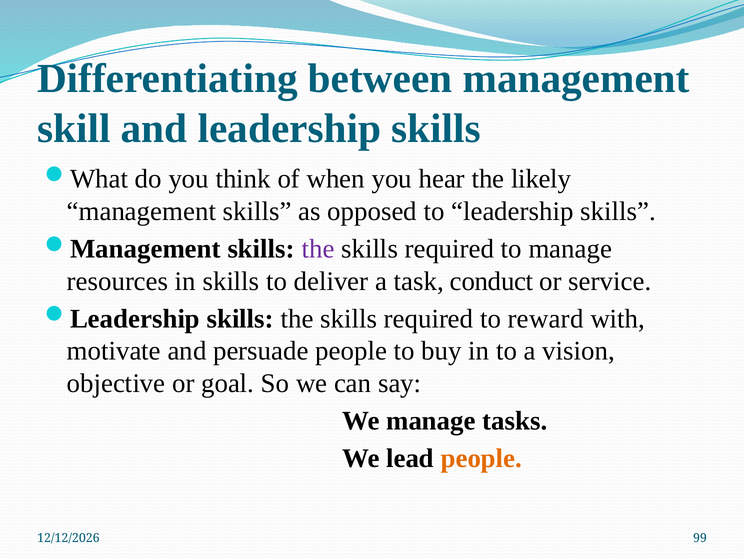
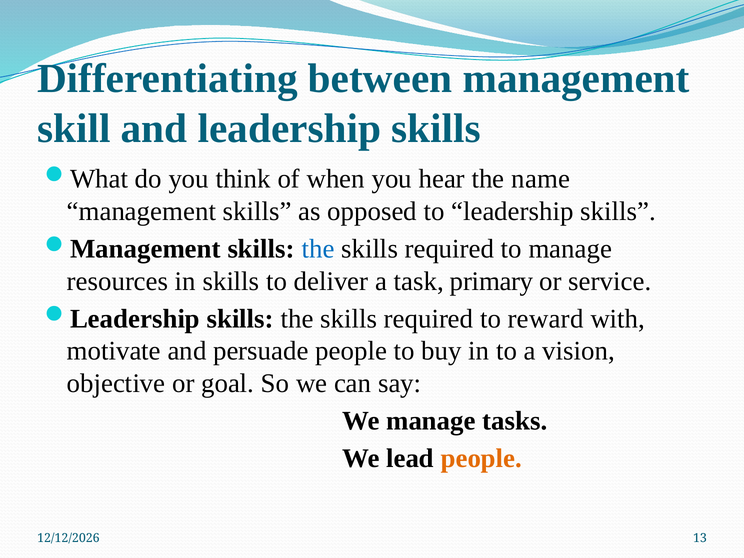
likely: likely -> name (541, 179)
the colour: purple -> blue (318, 249)
conduct: conduct -> primary (492, 281)
99: 99 -> 13 (700, 538)
